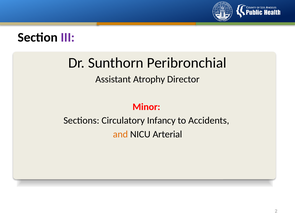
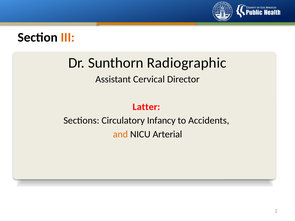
III colour: purple -> orange (68, 37)
Peribronchial: Peribronchial -> Radiographic (187, 63)
Atrophy: Atrophy -> Cervical (149, 79)
Minor: Minor -> Latter (146, 107)
